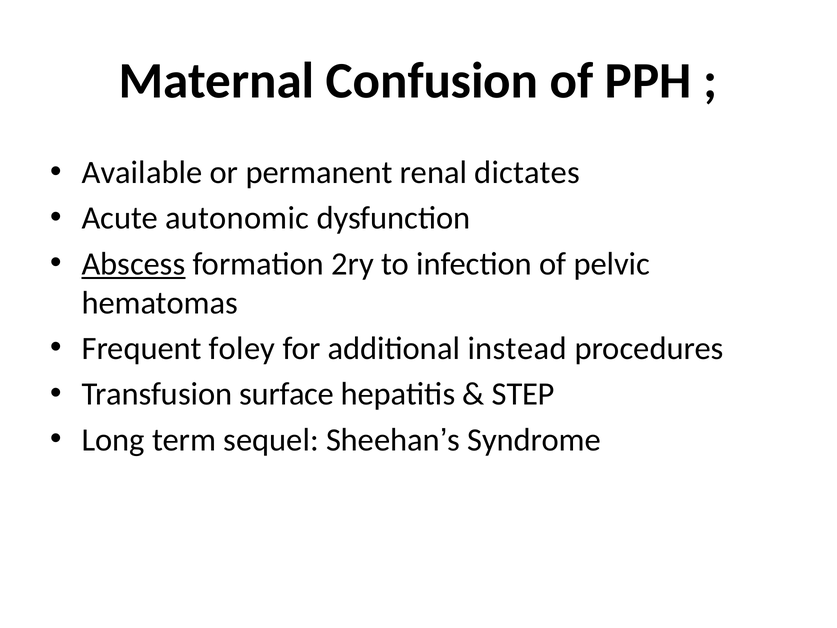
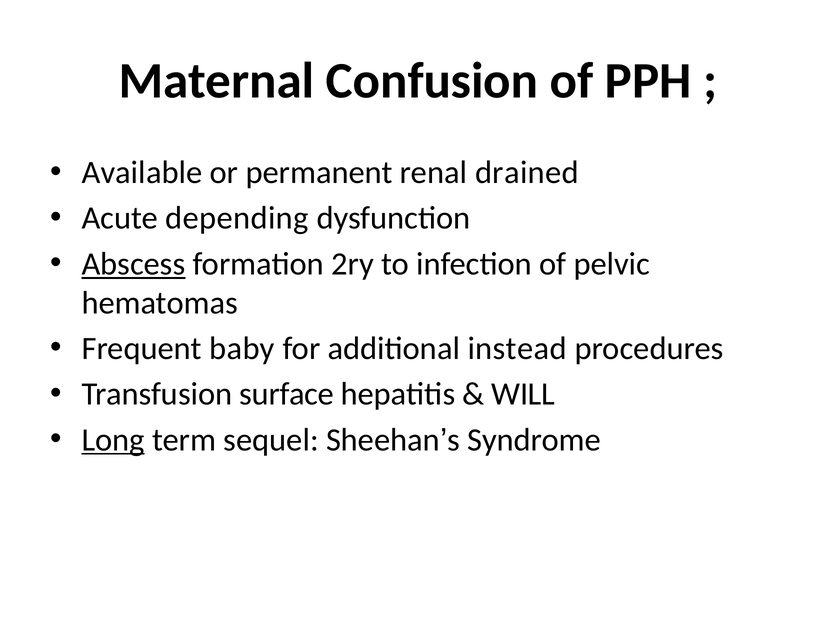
dictates: dictates -> drained (527, 172)
autonomic: autonomic -> depending (237, 218)
foley: foley -> baby (242, 348)
STEP: STEP -> WILL (523, 394)
Long underline: none -> present (113, 440)
